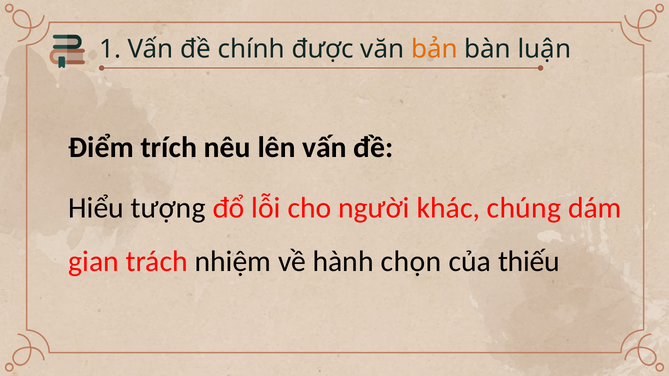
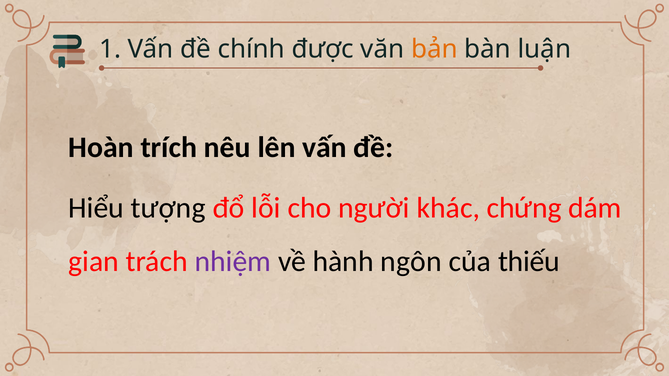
Điểm: Điểm -> Hoàn (101, 147)
chúng: chúng -> chứng (524, 208)
nhiệm colour: black -> purple (233, 262)
chọn: chọn -> ngôn (411, 262)
